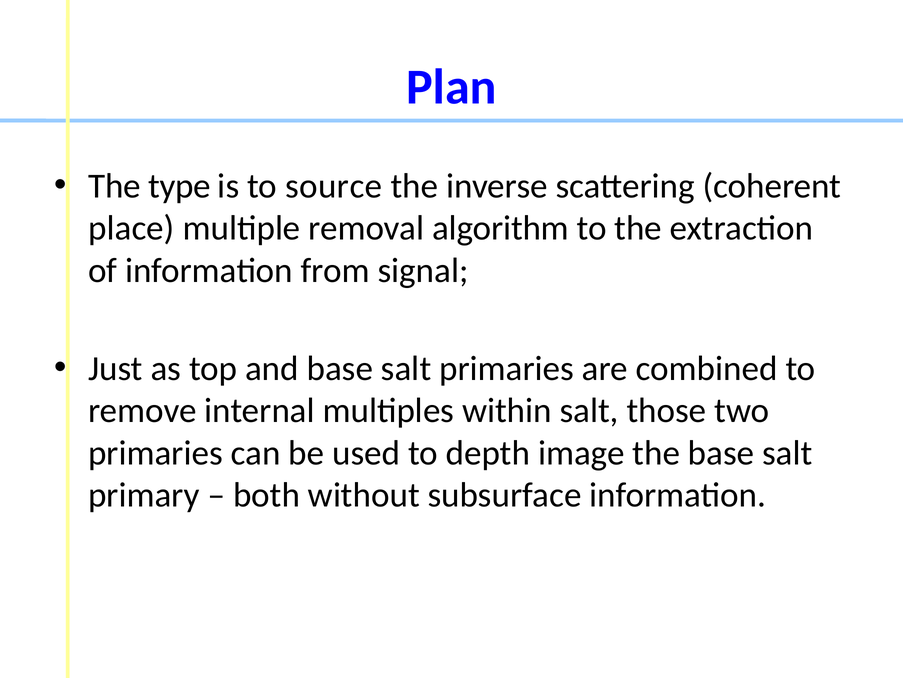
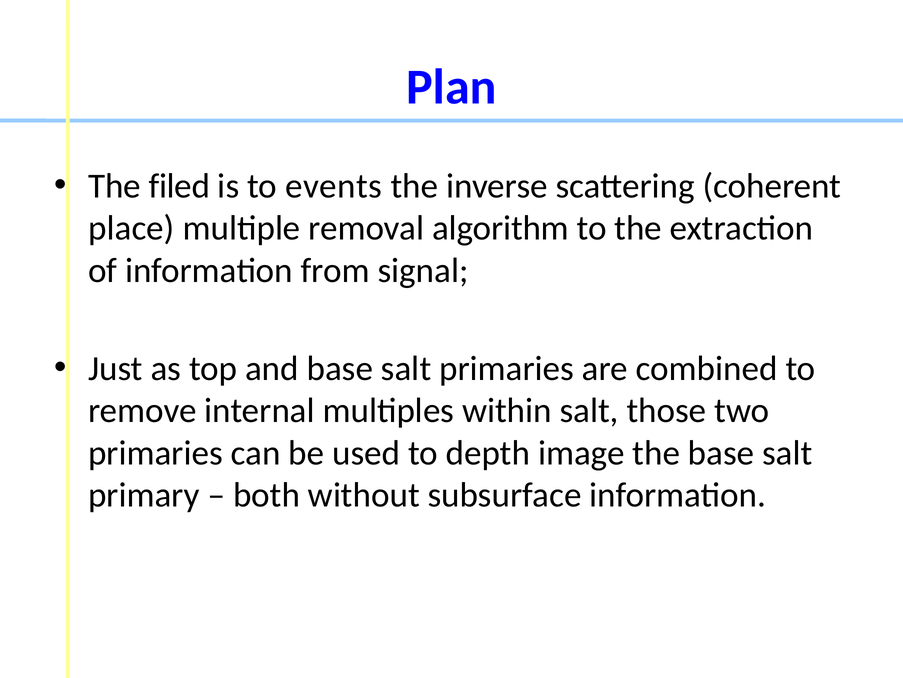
type: type -> filed (179, 186)
source: source -> events (334, 186)
